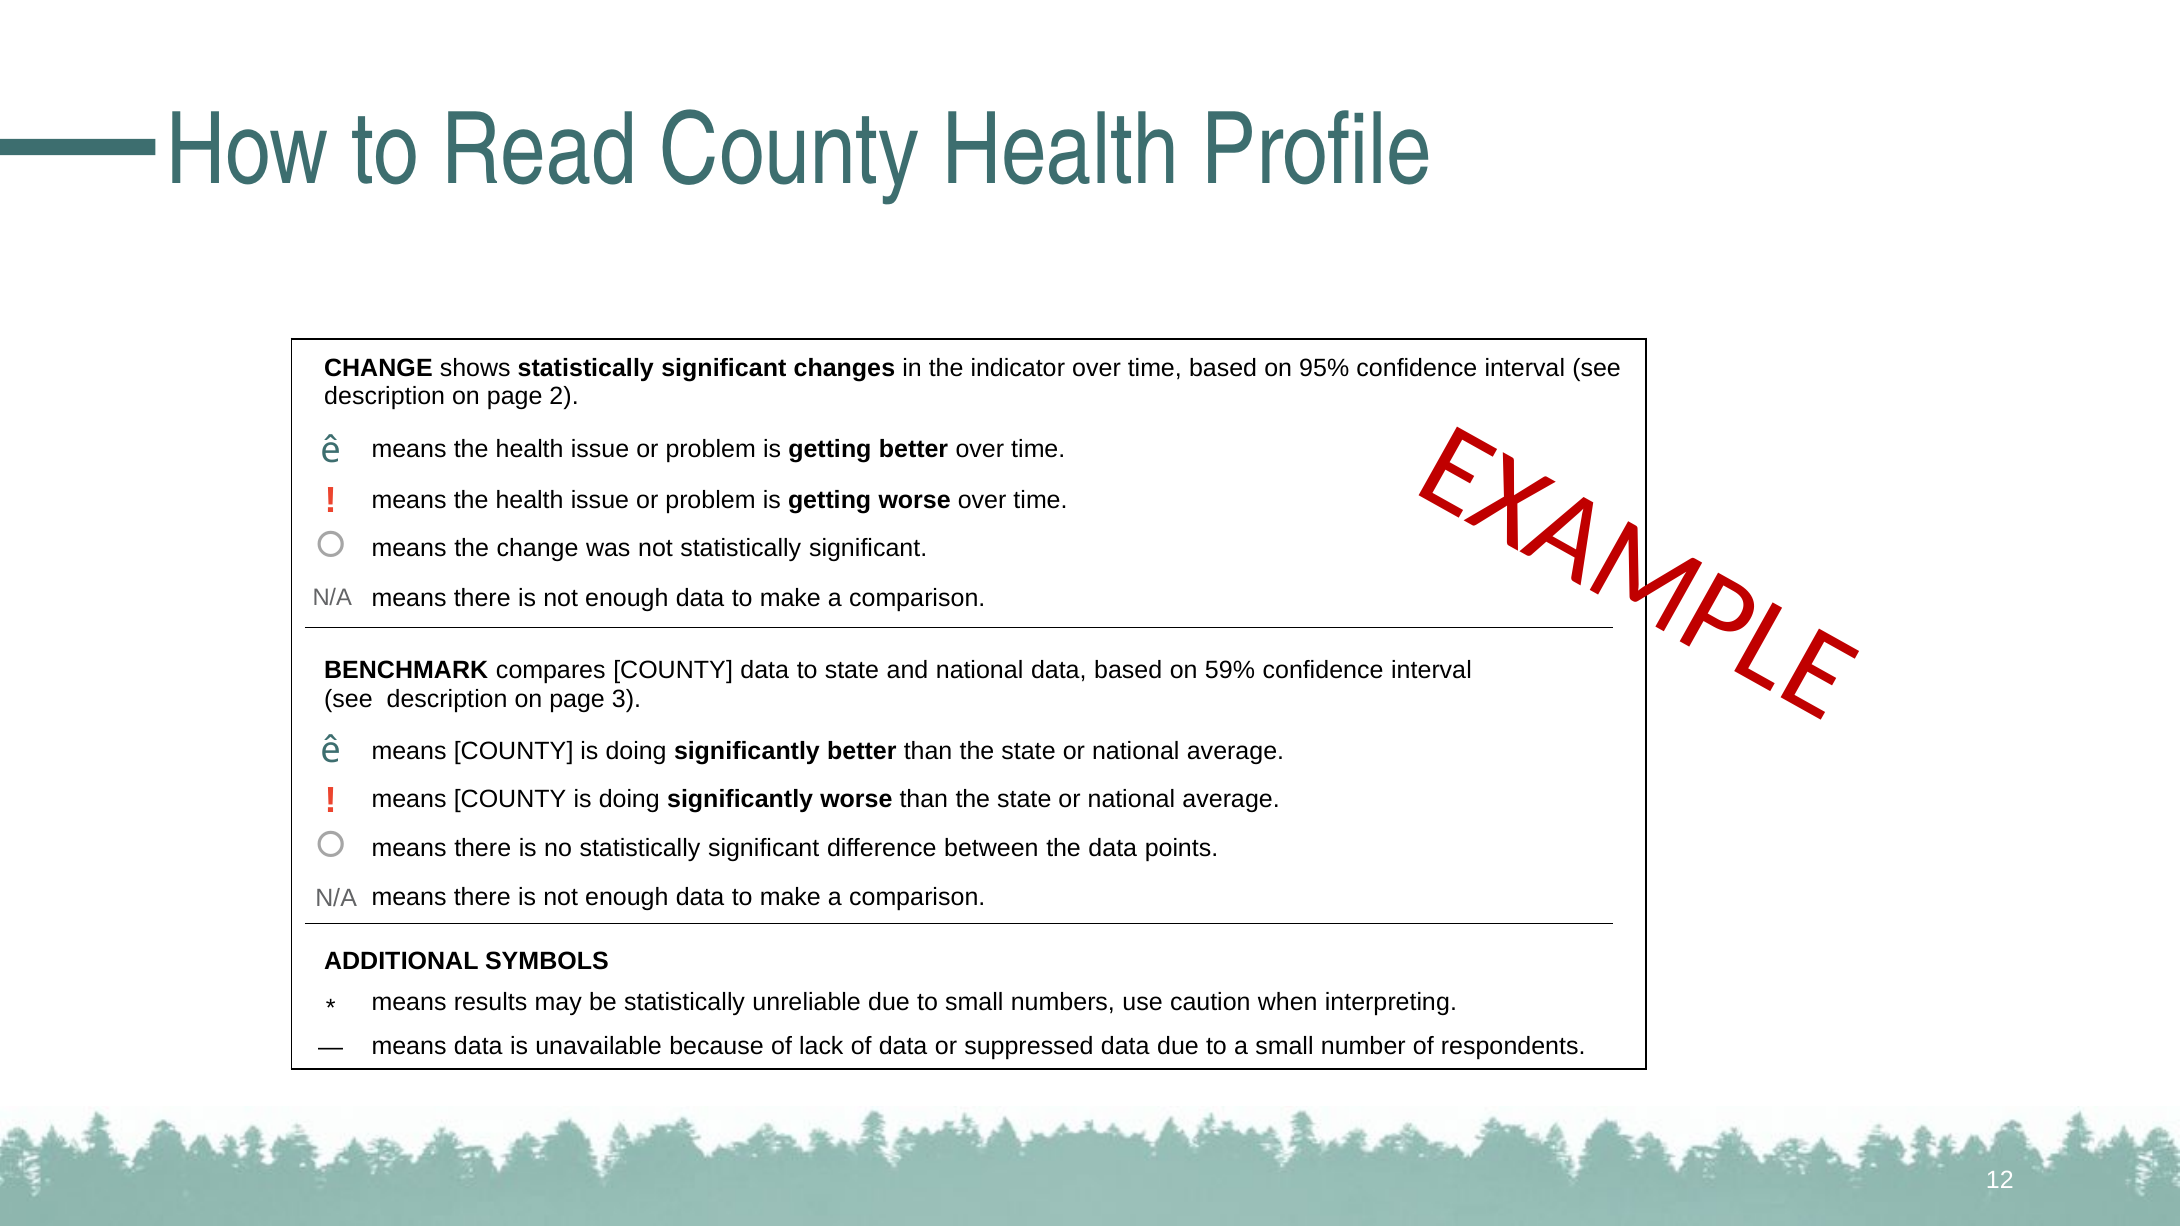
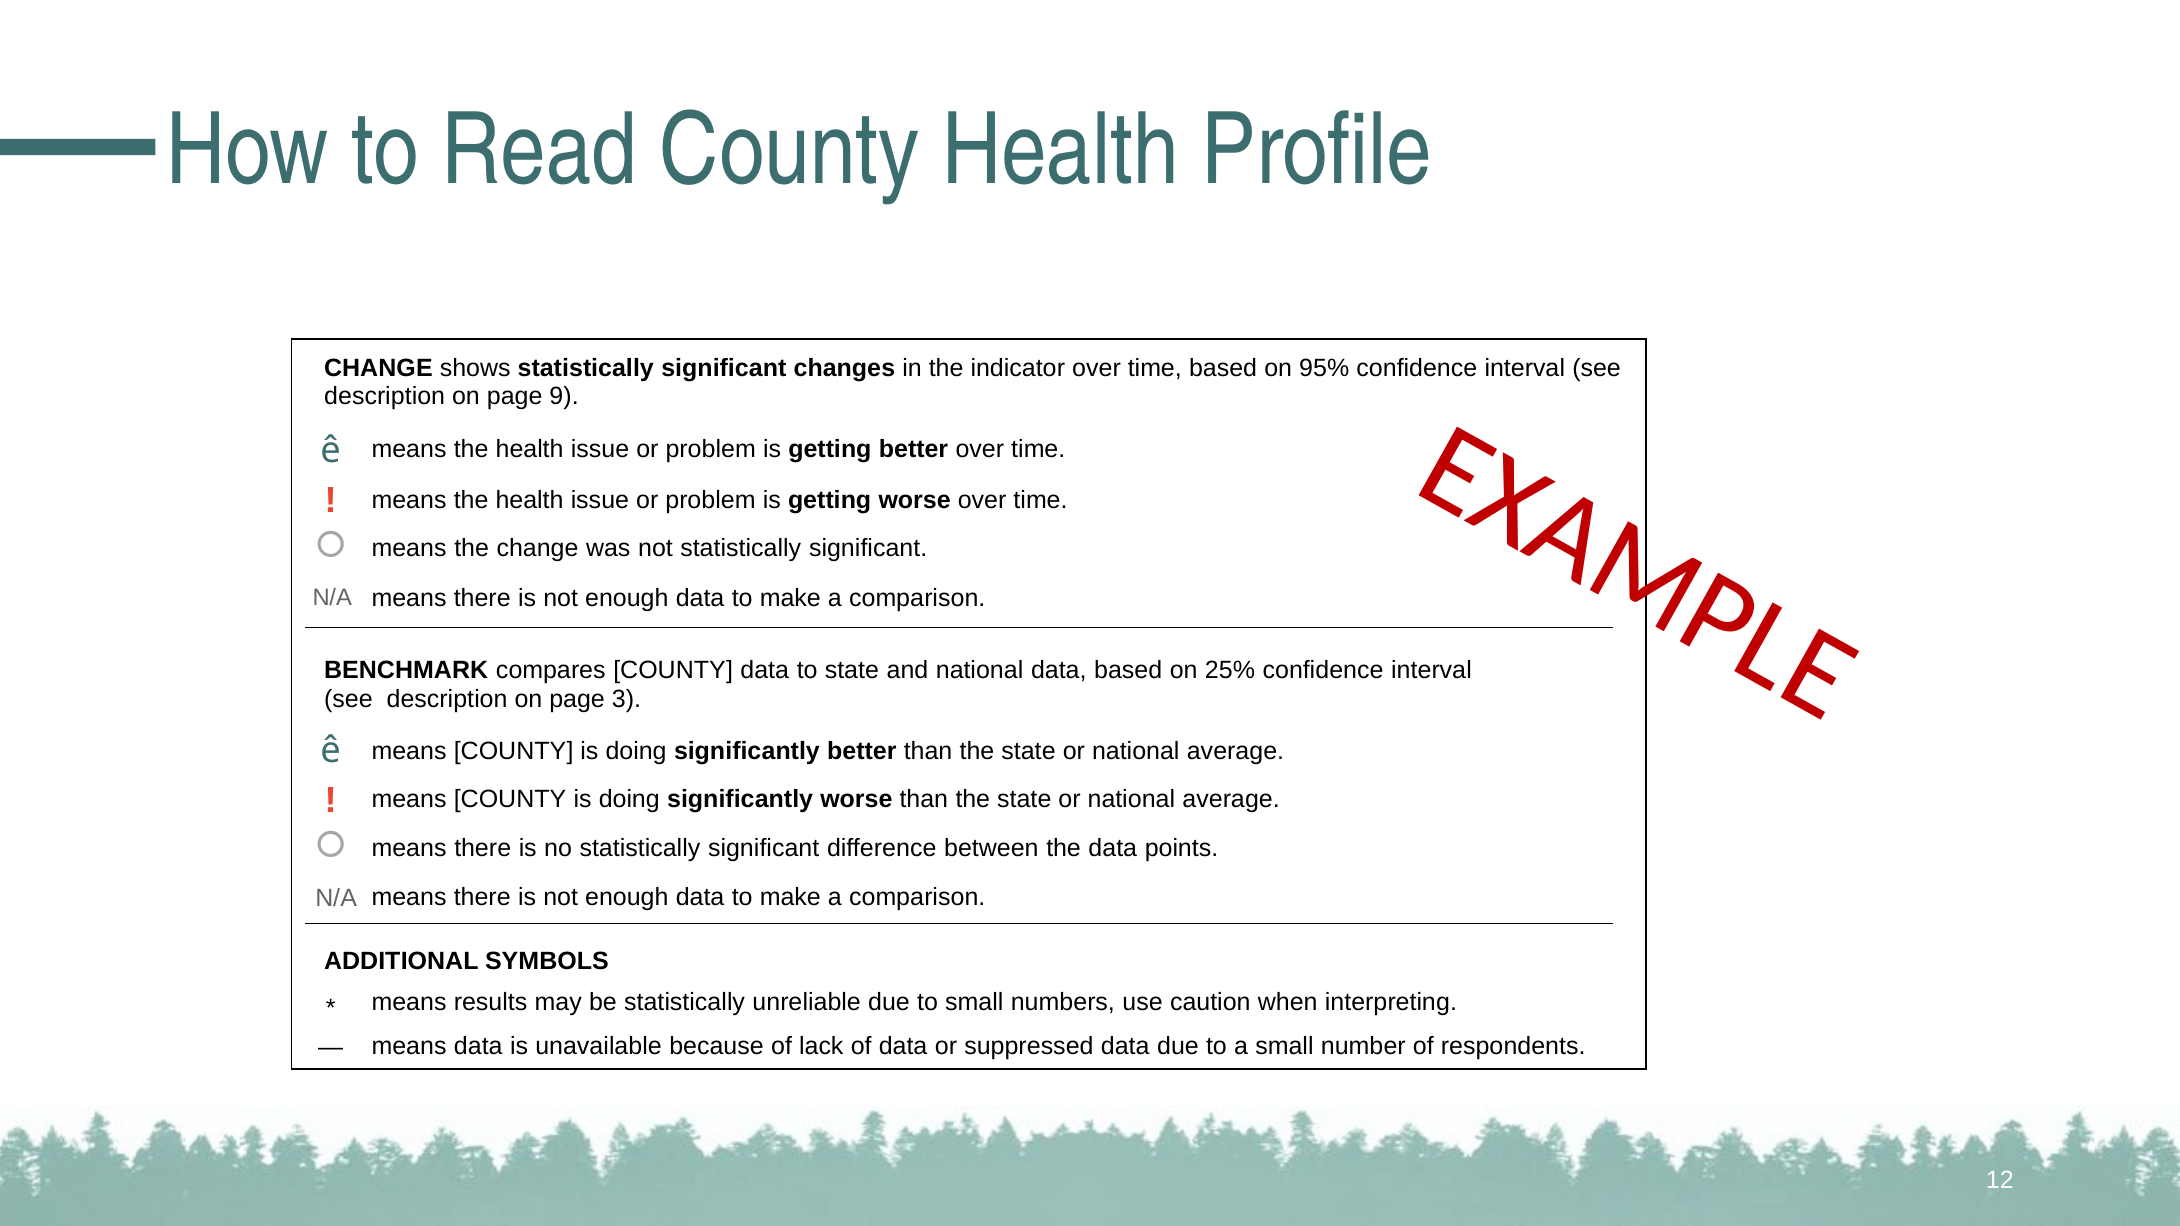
2: 2 -> 9 (564, 396)
59%: 59% -> 25% (1230, 670)
